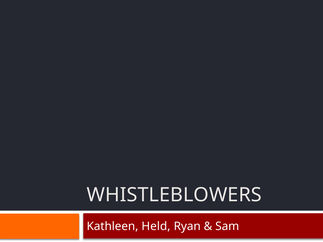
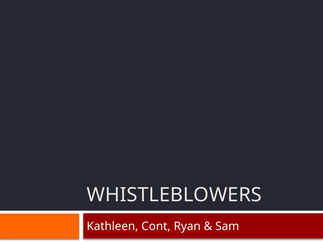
Held: Held -> Cont (156, 227)
